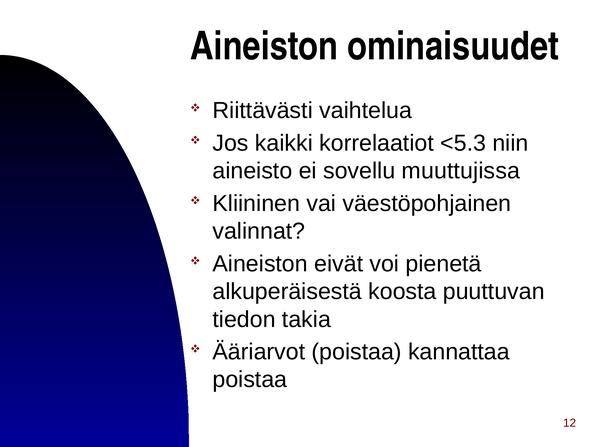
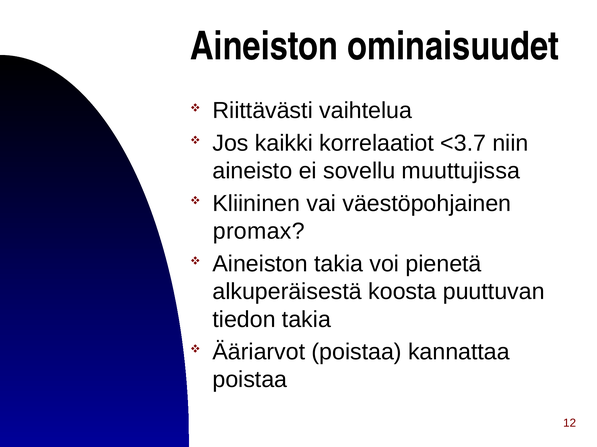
<5.3: <5.3 -> <3.7 (463, 143)
valinnat: valinnat -> promax (259, 232)
Aineiston eivät: eivät -> takia (339, 264)
